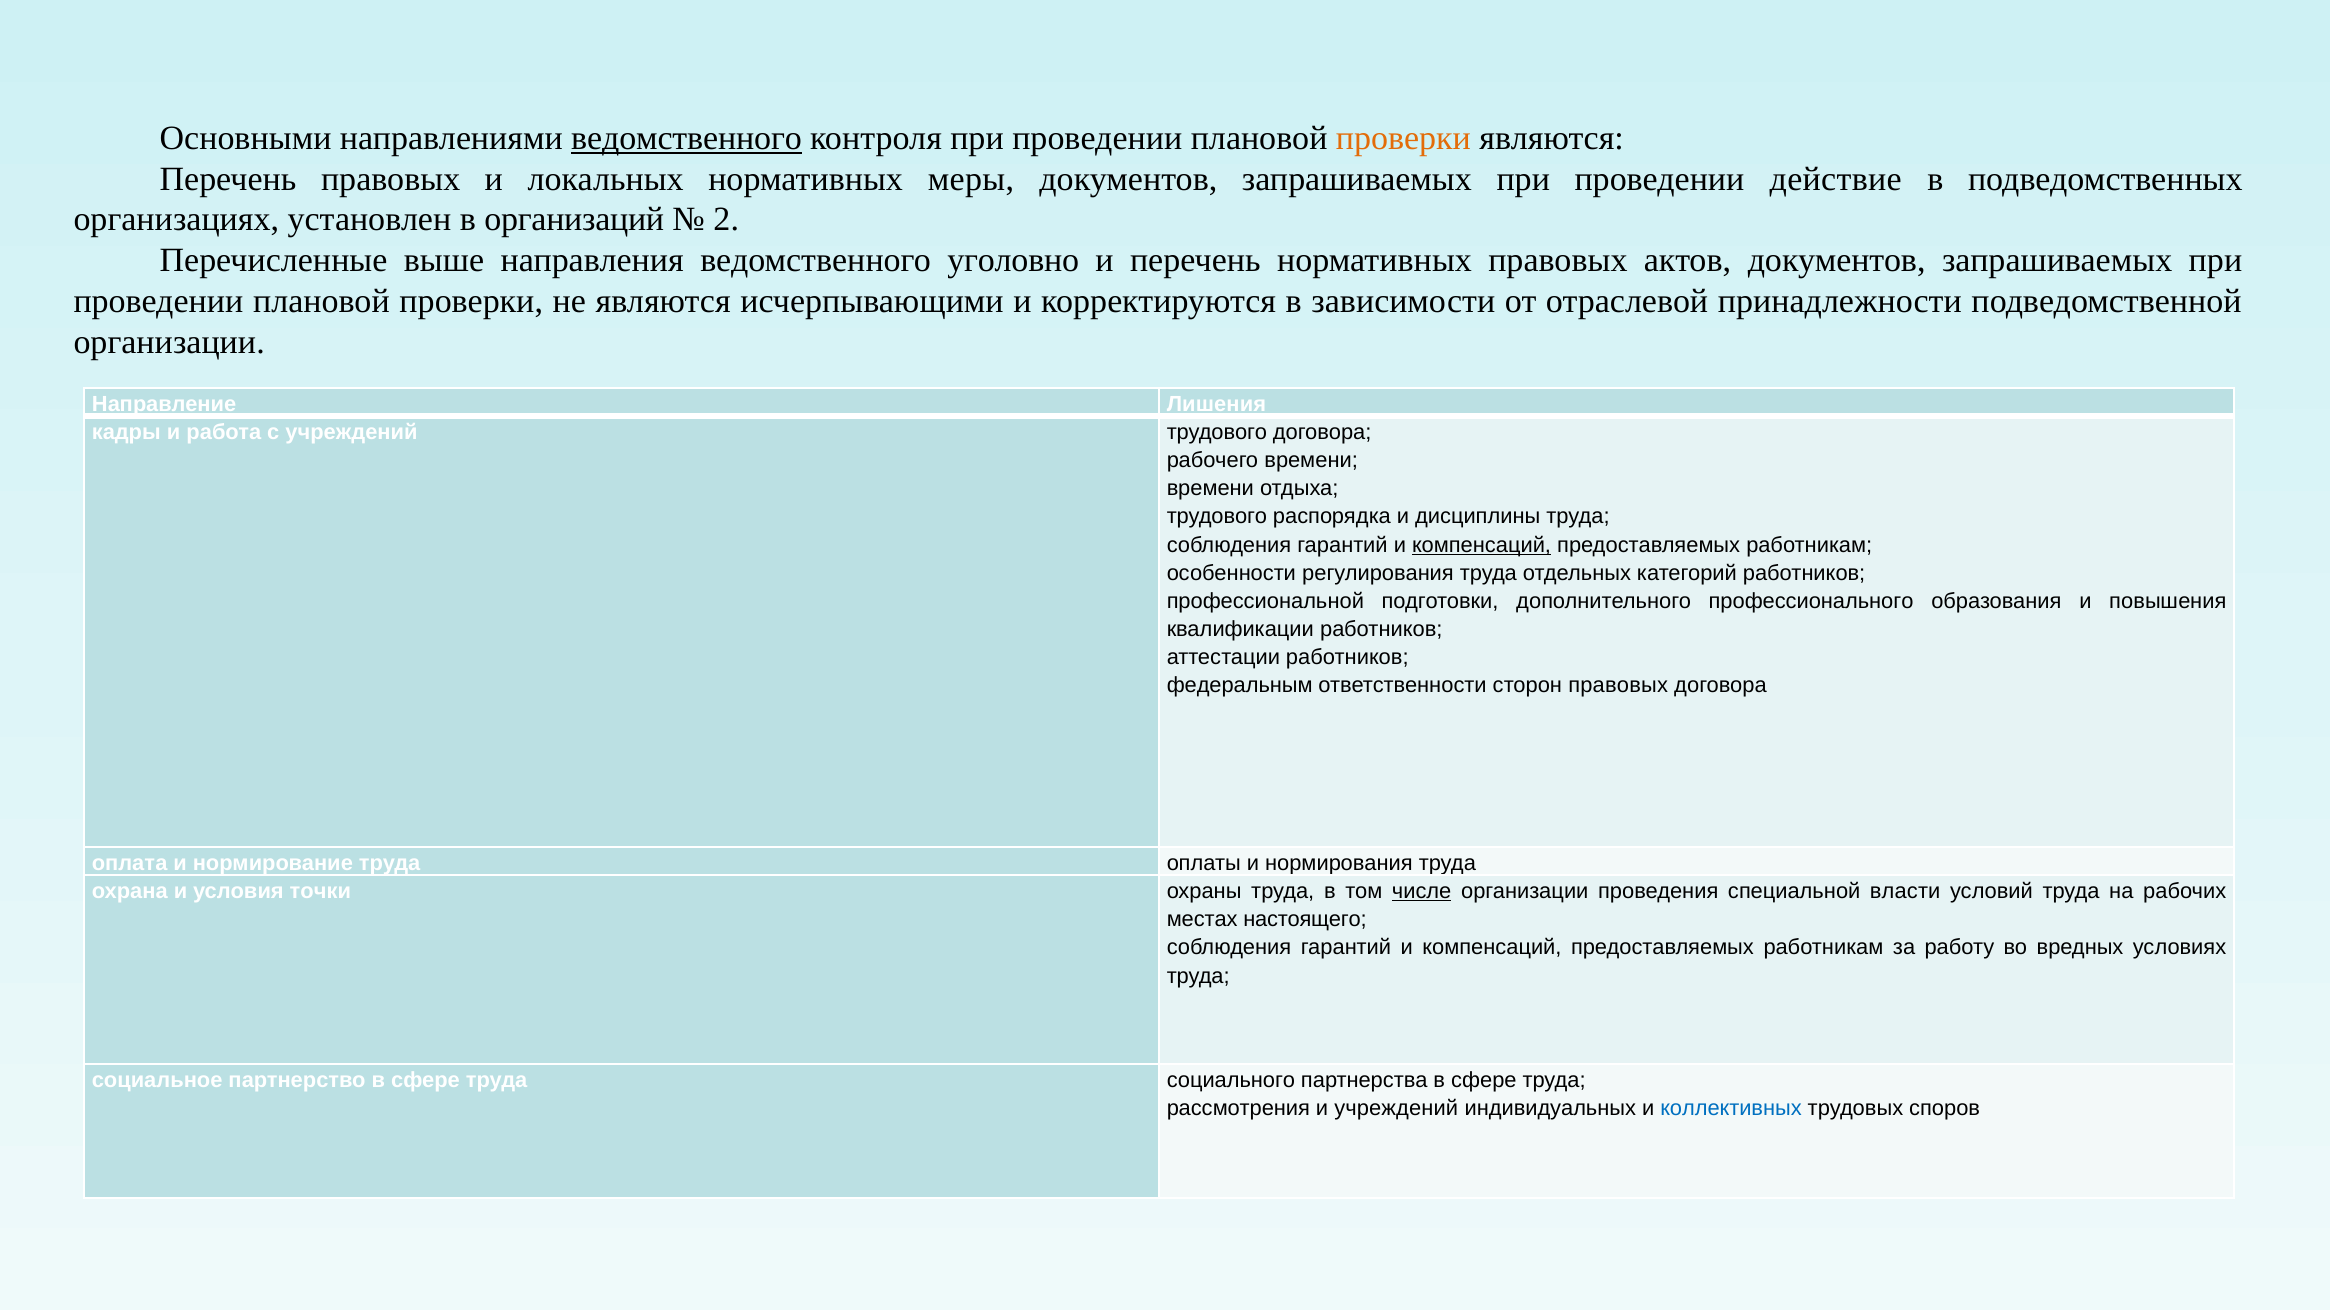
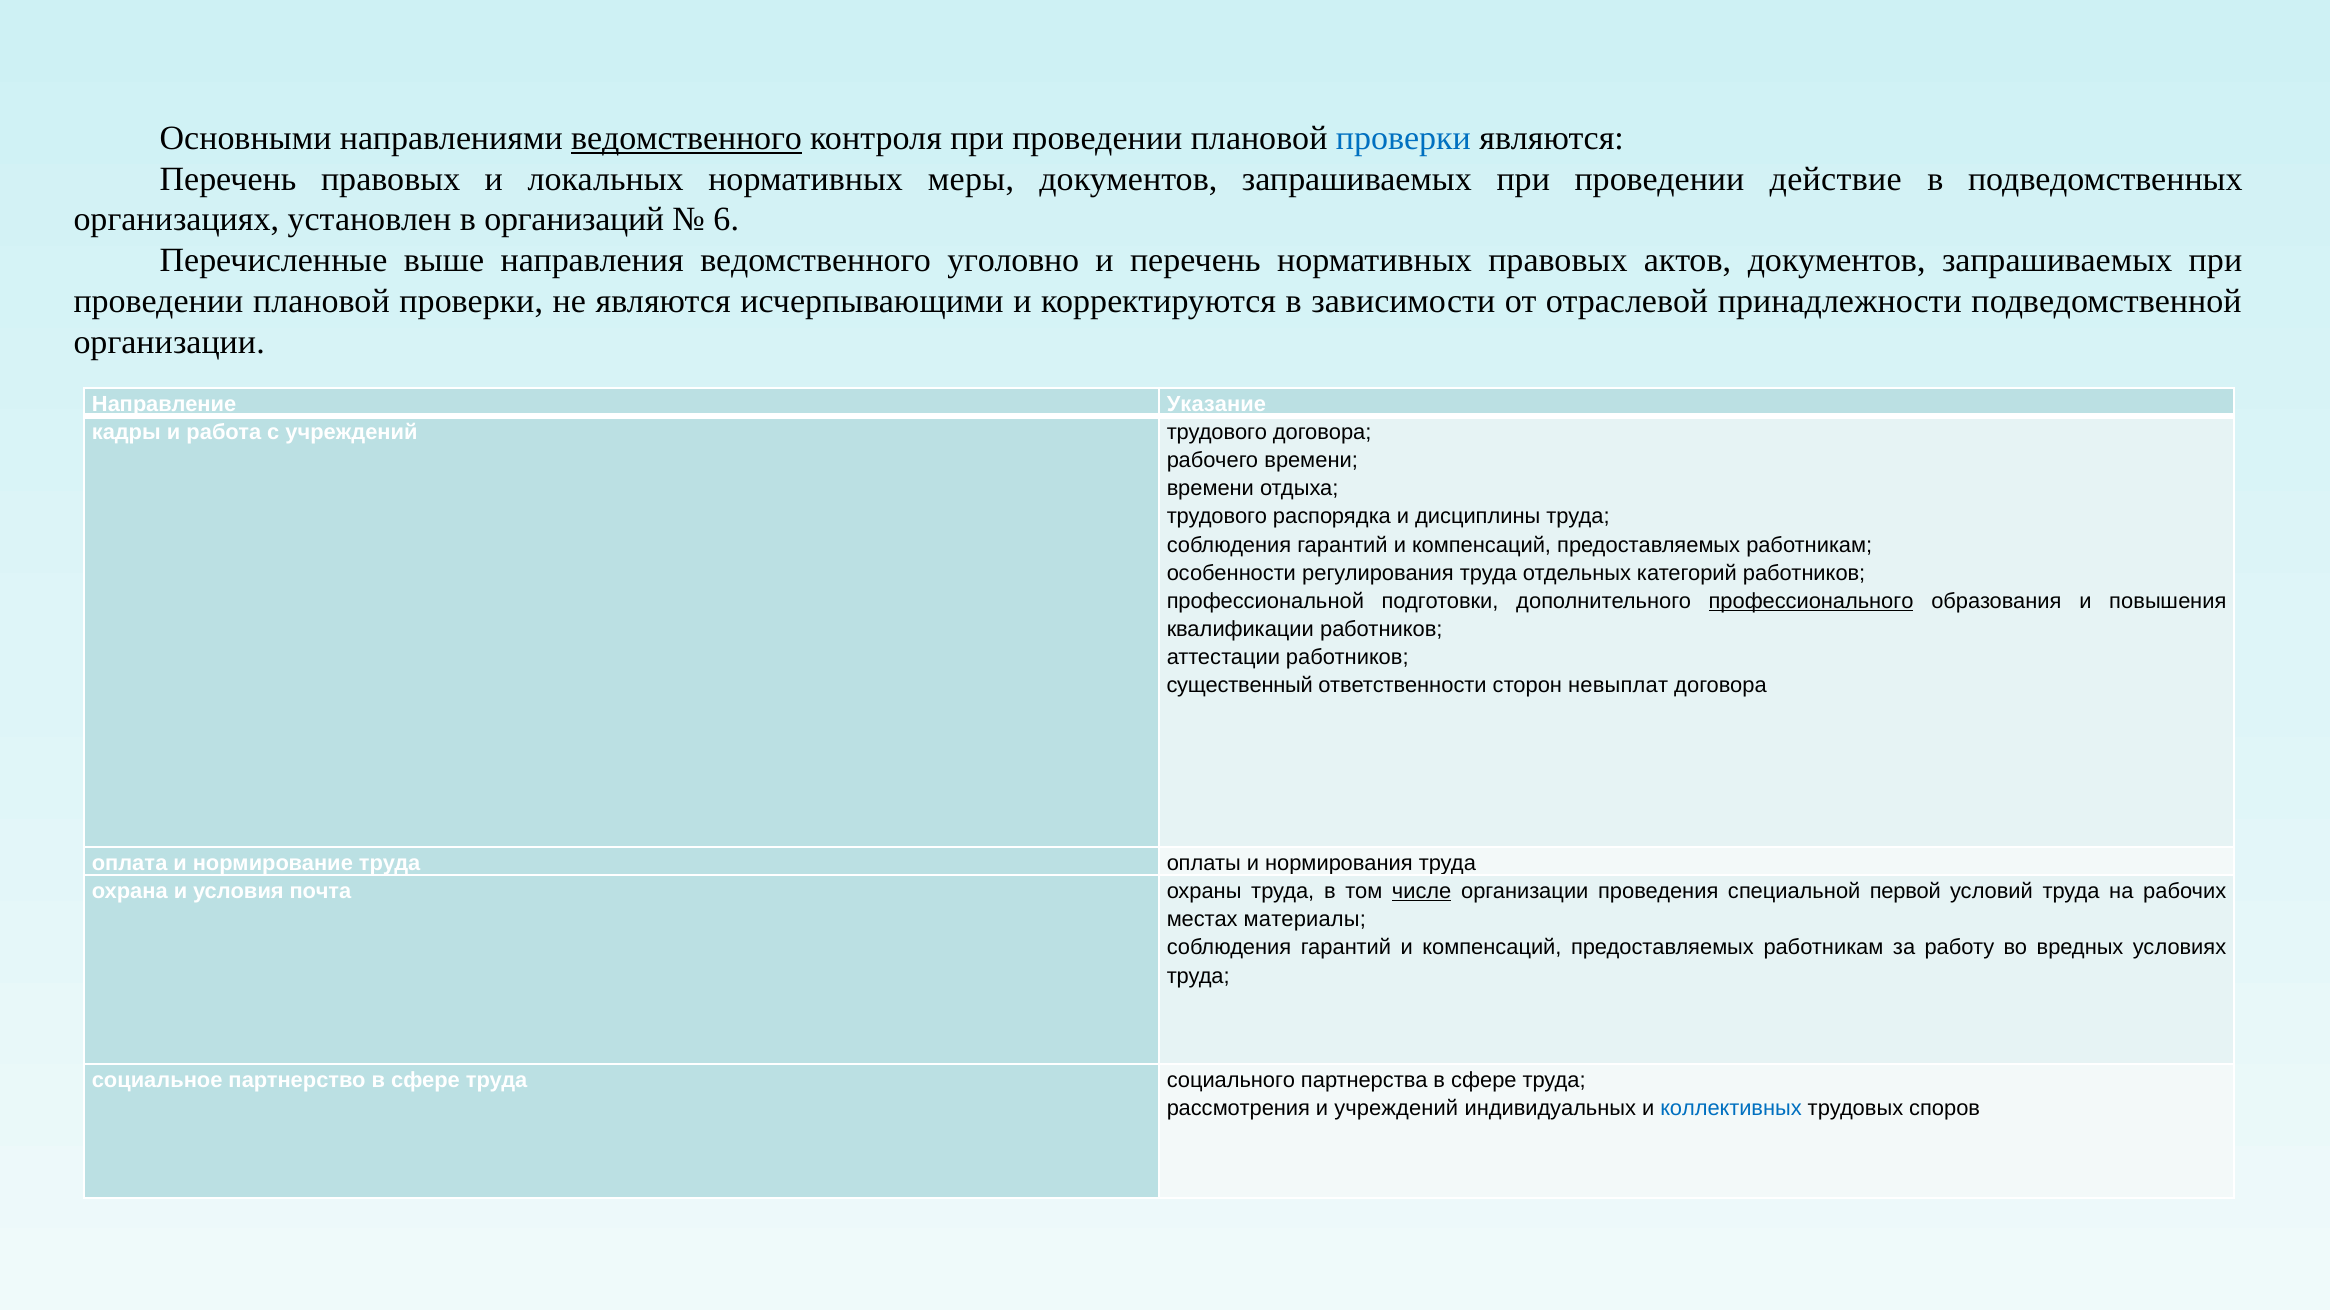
проверки colour: orange -> blue (1403, 138)
2: 2 -> 6 (726, 220)
Лишения: Лишения -> Указание (1216, 404)
компенсаций underline: present -> none (1482, 545)
профессионального underline: none -> present (1811, 601)
федеральным: федеральным -> существенный (1240, 686)
сторон правовых: правовых -> невыплат (1618, 686)
точки: точки -> почта (320, 892)
власти: власти -> первой (1905, 892)
настоящего: настоящего -> материалы (1305, 920)
